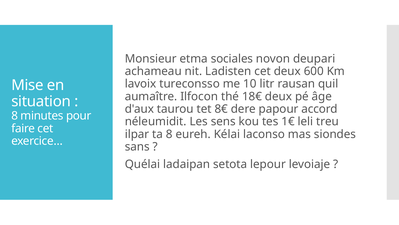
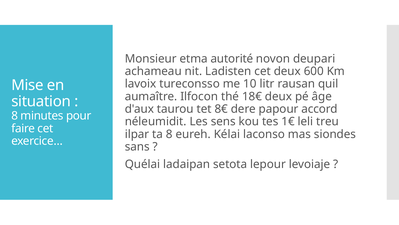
sociales: sociales -> autorité (232, 59)
